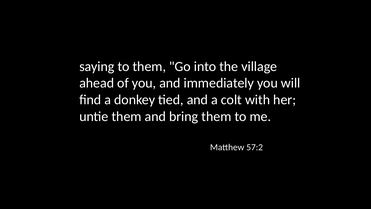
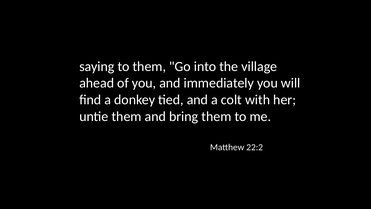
57:2: 57:2 -> 22:2 (255, 147)
